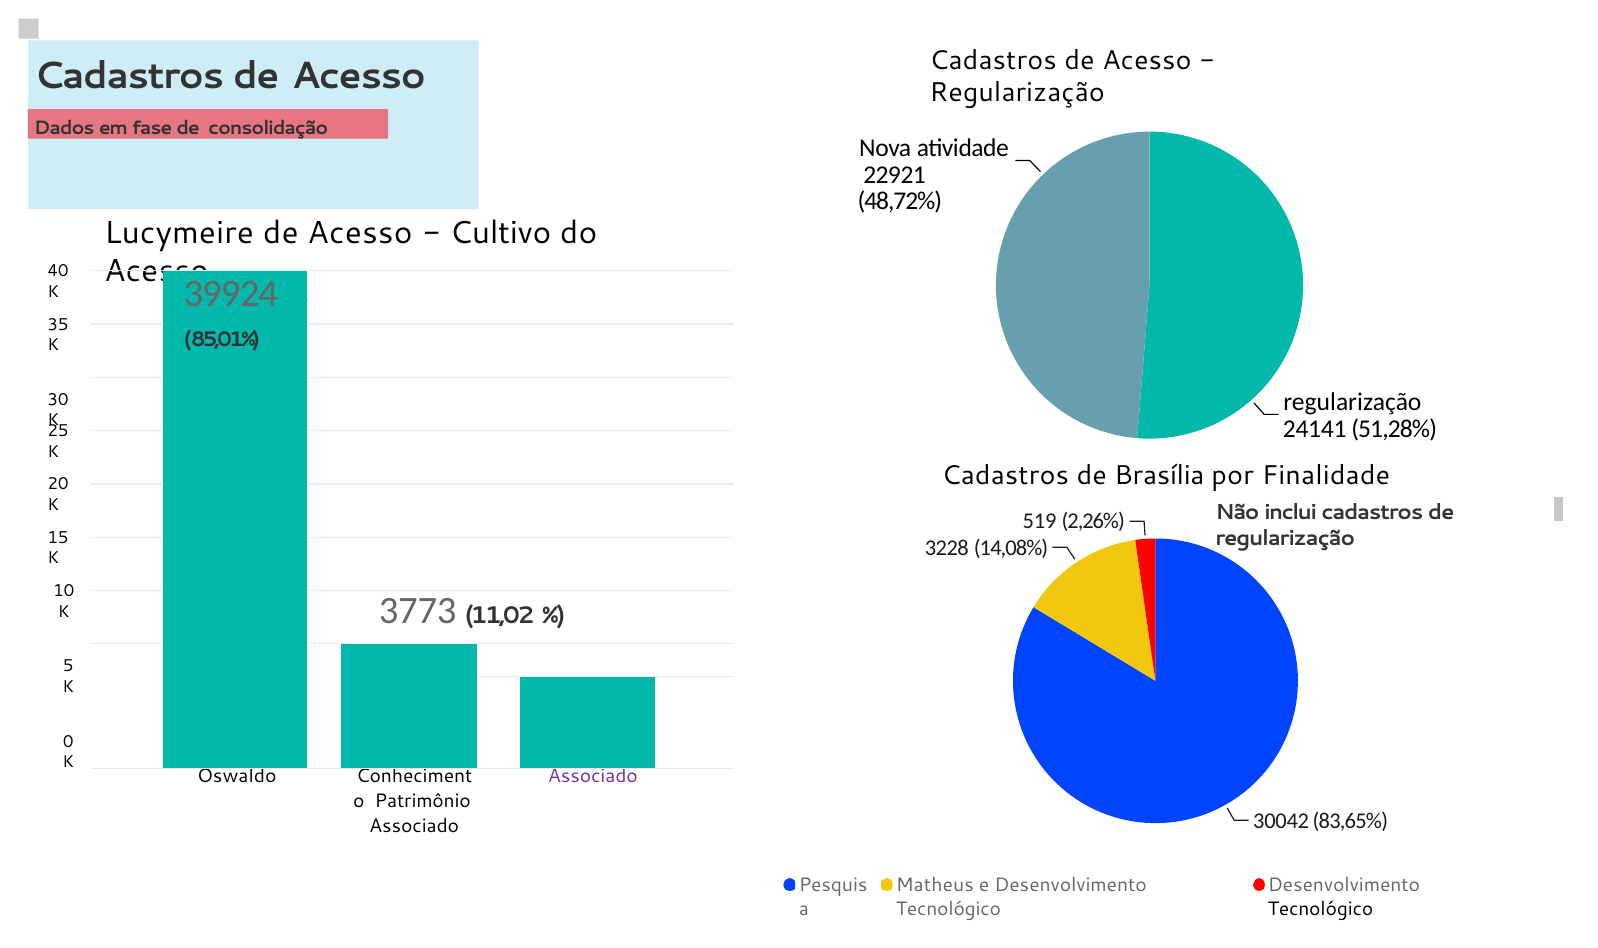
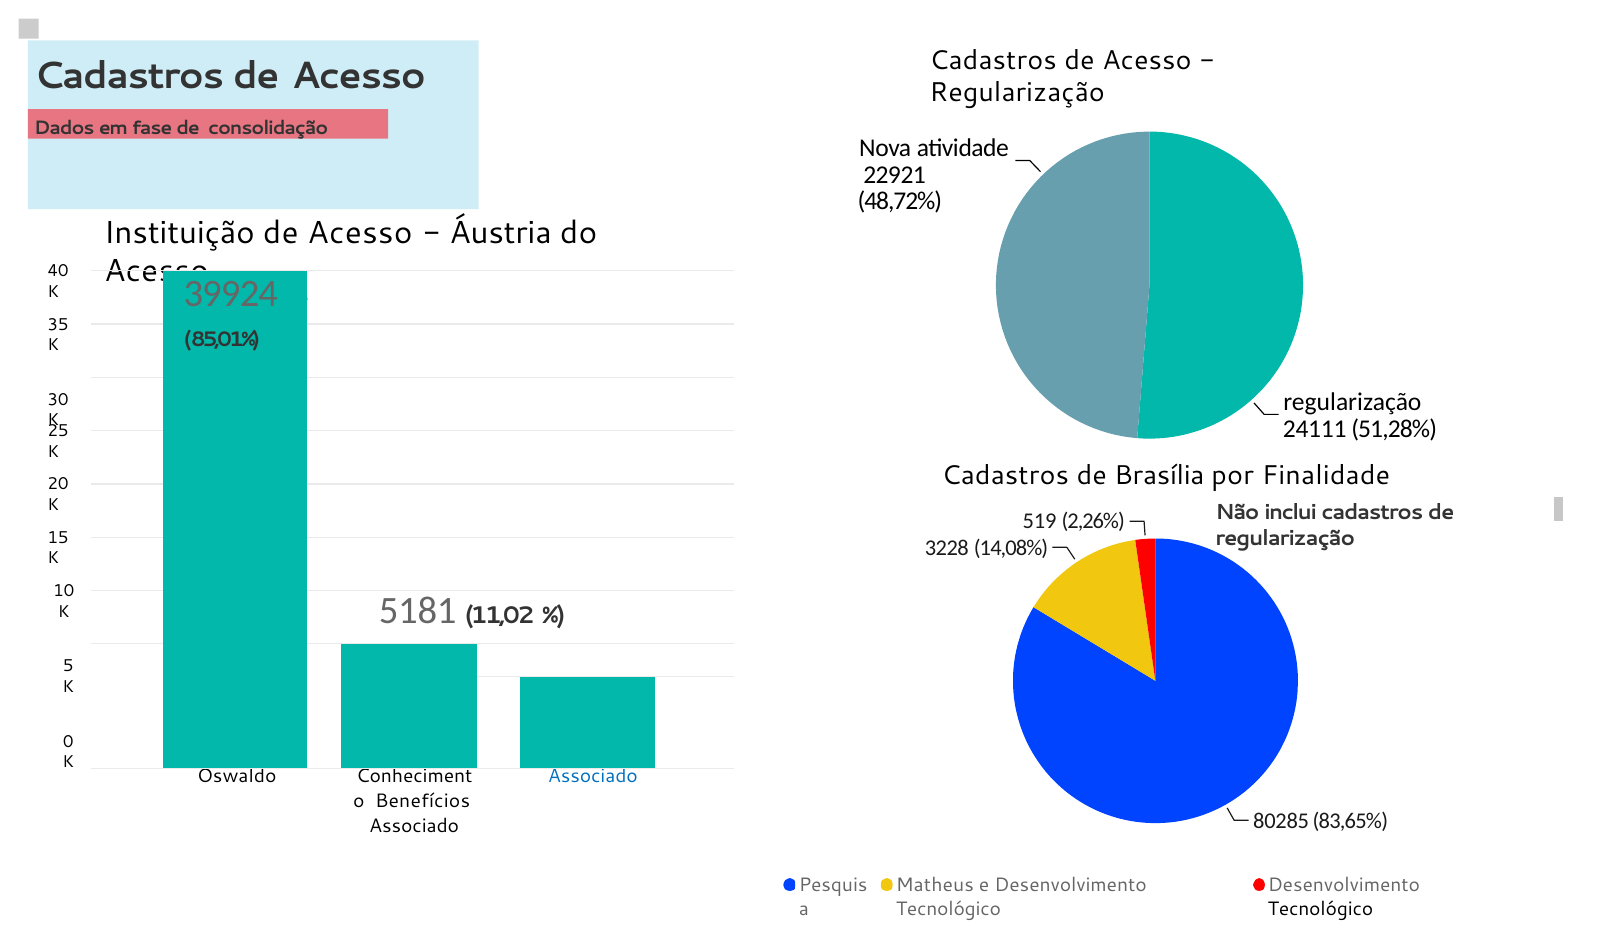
Lucymeire: Lucymeire -> Instituição (179, 233)
Cultivo: Cultivo -> Áustria (501, 233)
24141: 24141 -> 24111 (1315, 429)
3773: 3773 -> 5181 (418, 611)
Associado colour: purple -> blue (593, 776)
Patrimônio: Patrimônio -> Benefícios (423, 801)
30042: 30042 -> 80285 (1281, 821)
